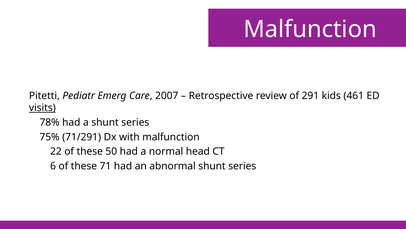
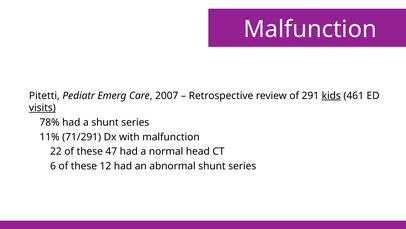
kids underline: none -> present (331, 95)
75%: 75% -> 11% (50, 137)
50: 50 -> 47 (111, 151)
71: 71 -> 12 (105, 166)
